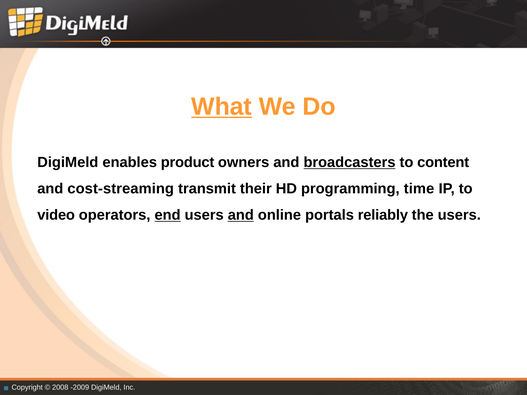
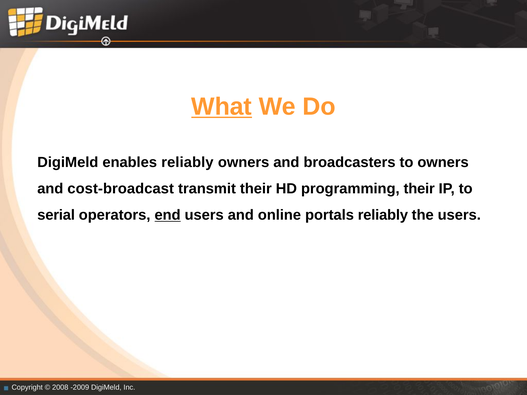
enables product: product -> reliably (187, 162)
broadcasters underline: present -> none (349, 162)
to content: content -> owners (443, 162)
cost-streaming: cost-streaming -> cost-broadcast (121, 189)
programming time: time -> their (419, 189)
video: video -> serial (56, 215)
and underline: present -> none (241, 215)
